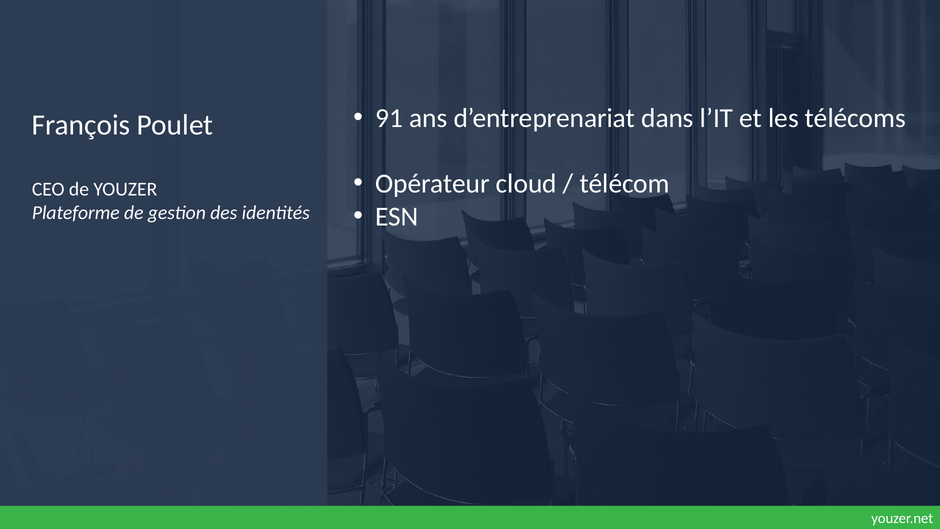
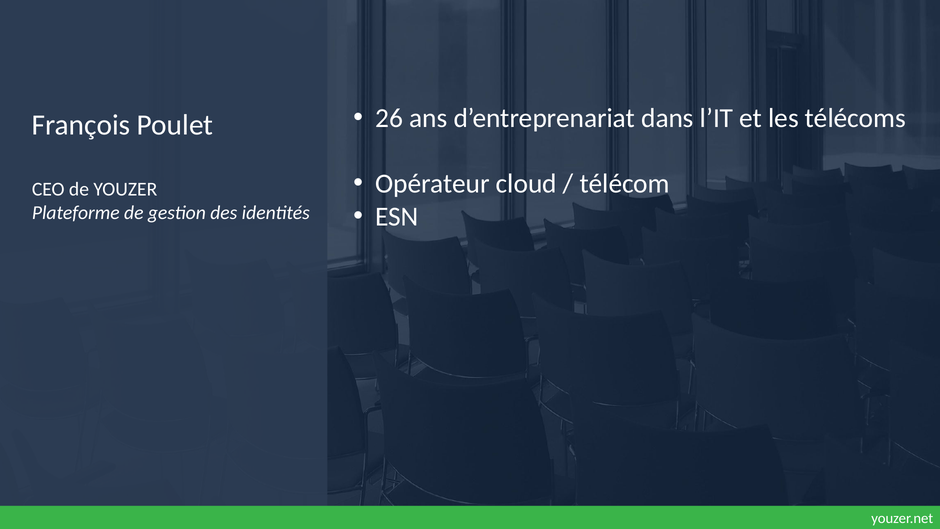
91: 91 -> 26 (389, 118)
